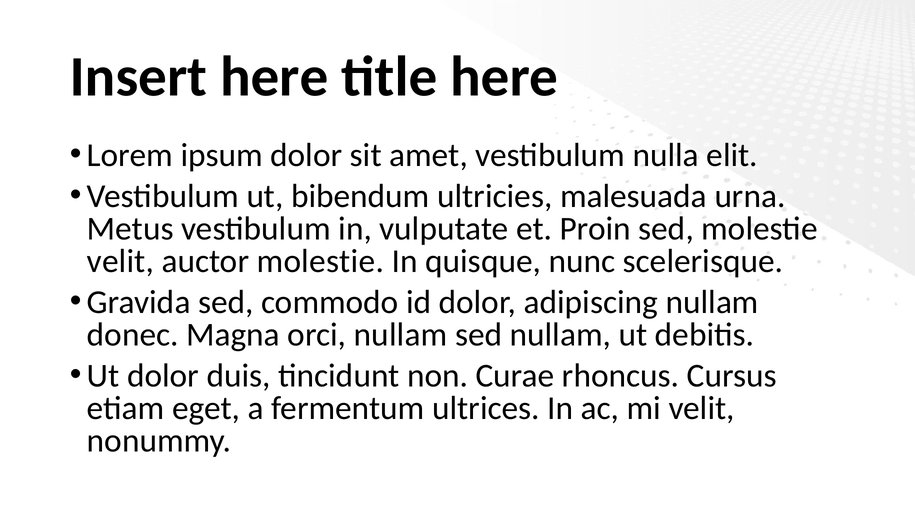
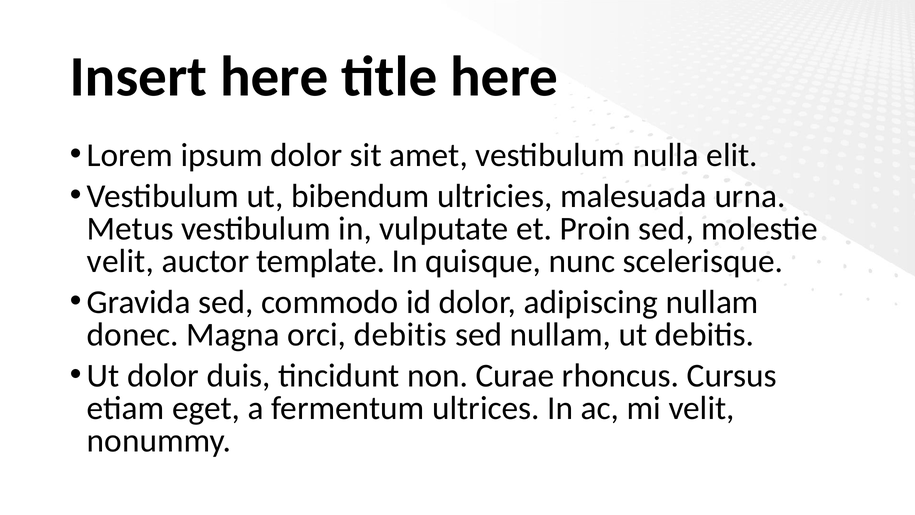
auctor molestie: molestie -> template (321, 261)
orci nullam: nullam -> debitis (400, 335)
